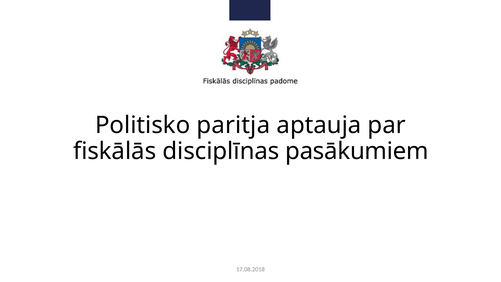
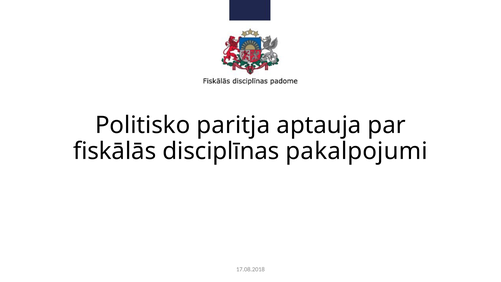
pasākumiem: pasākumiem -> pakalpojumi (357, 151)
